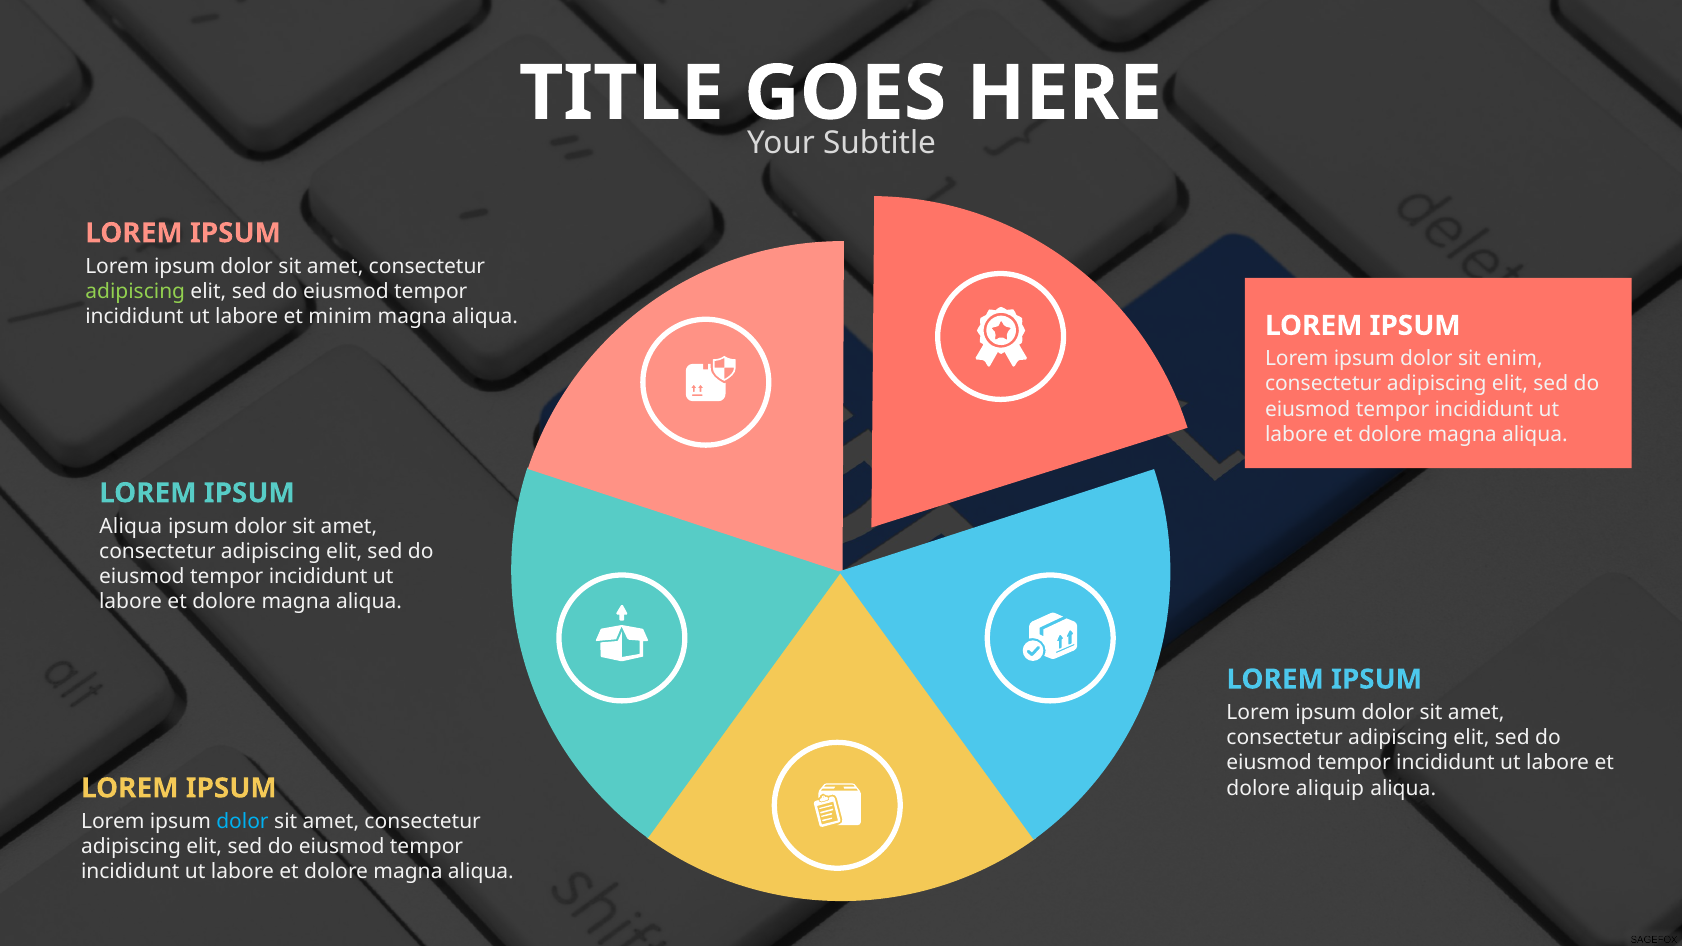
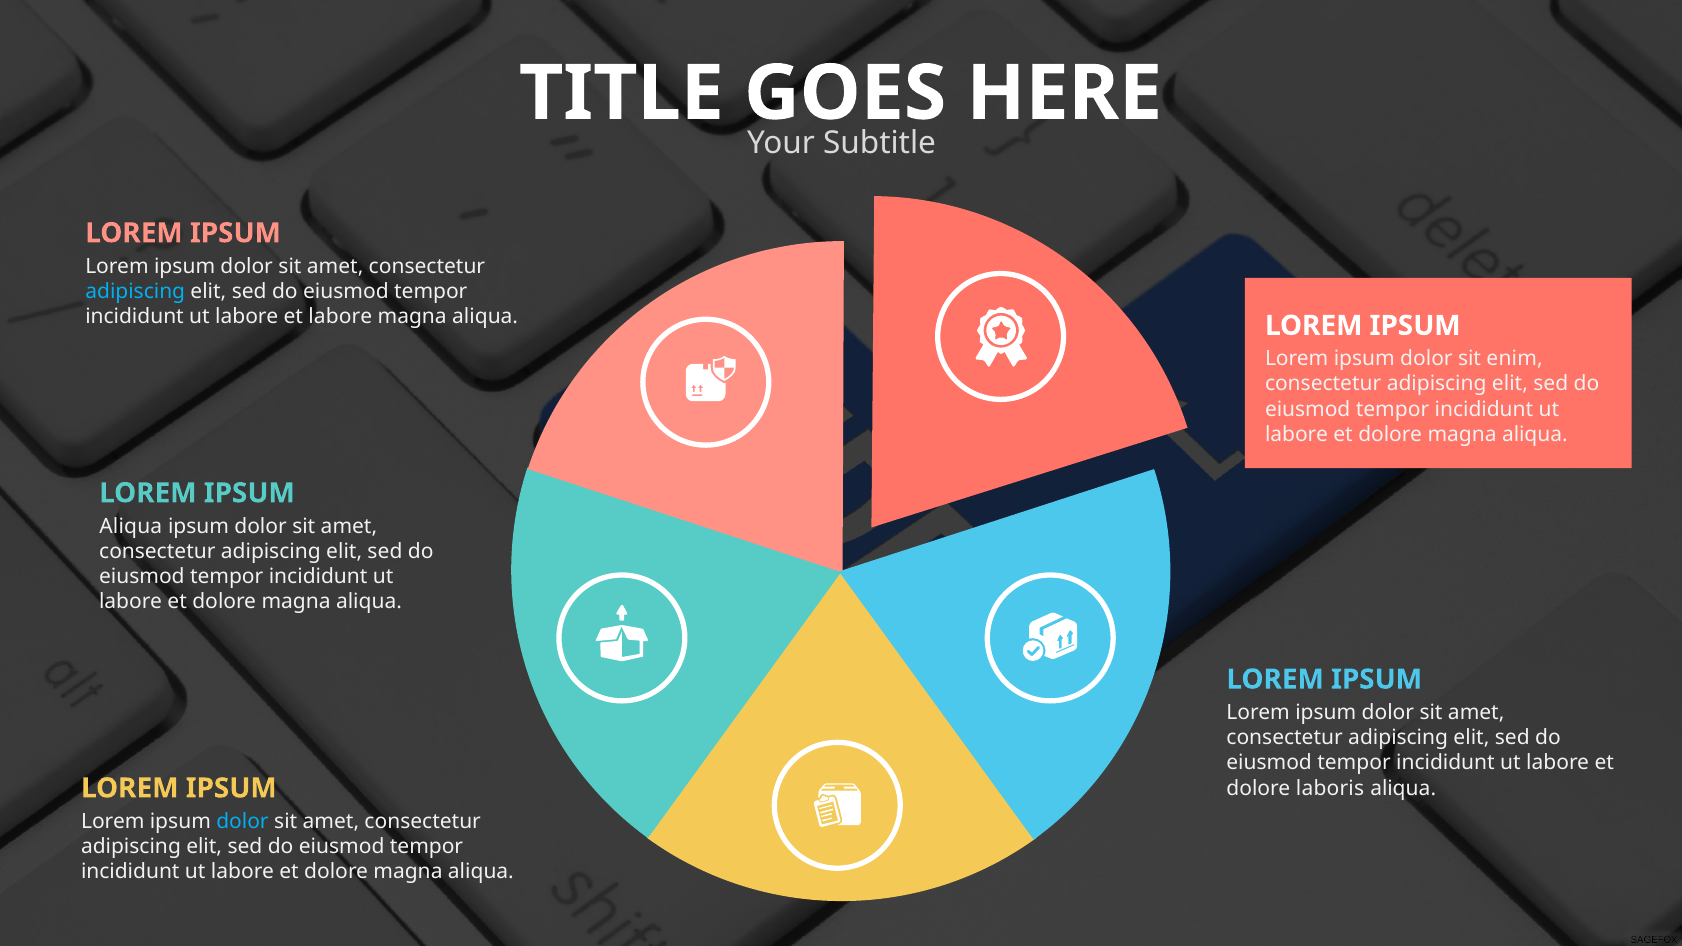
adipiscing colour: light green -> light blue (135, 291)
et minim: minim -> labore (340, 317)
aliquip: aliquip -> laboris (1330, 788)
